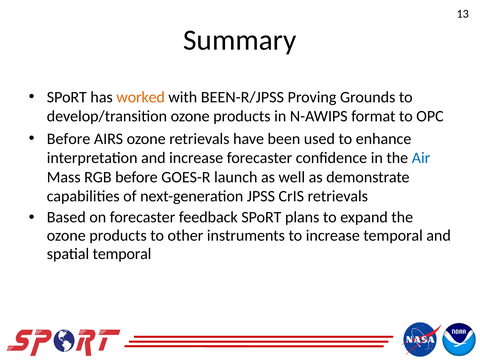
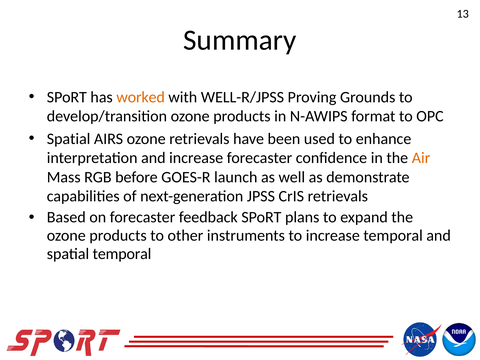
BEEN-R/JPSS: BEEN-R/JPSS -> WELL-R/JPSS (242, 97)
Before: Before -> Spatial (69, 139)
Air colour: blue -> orange (421, 158)
